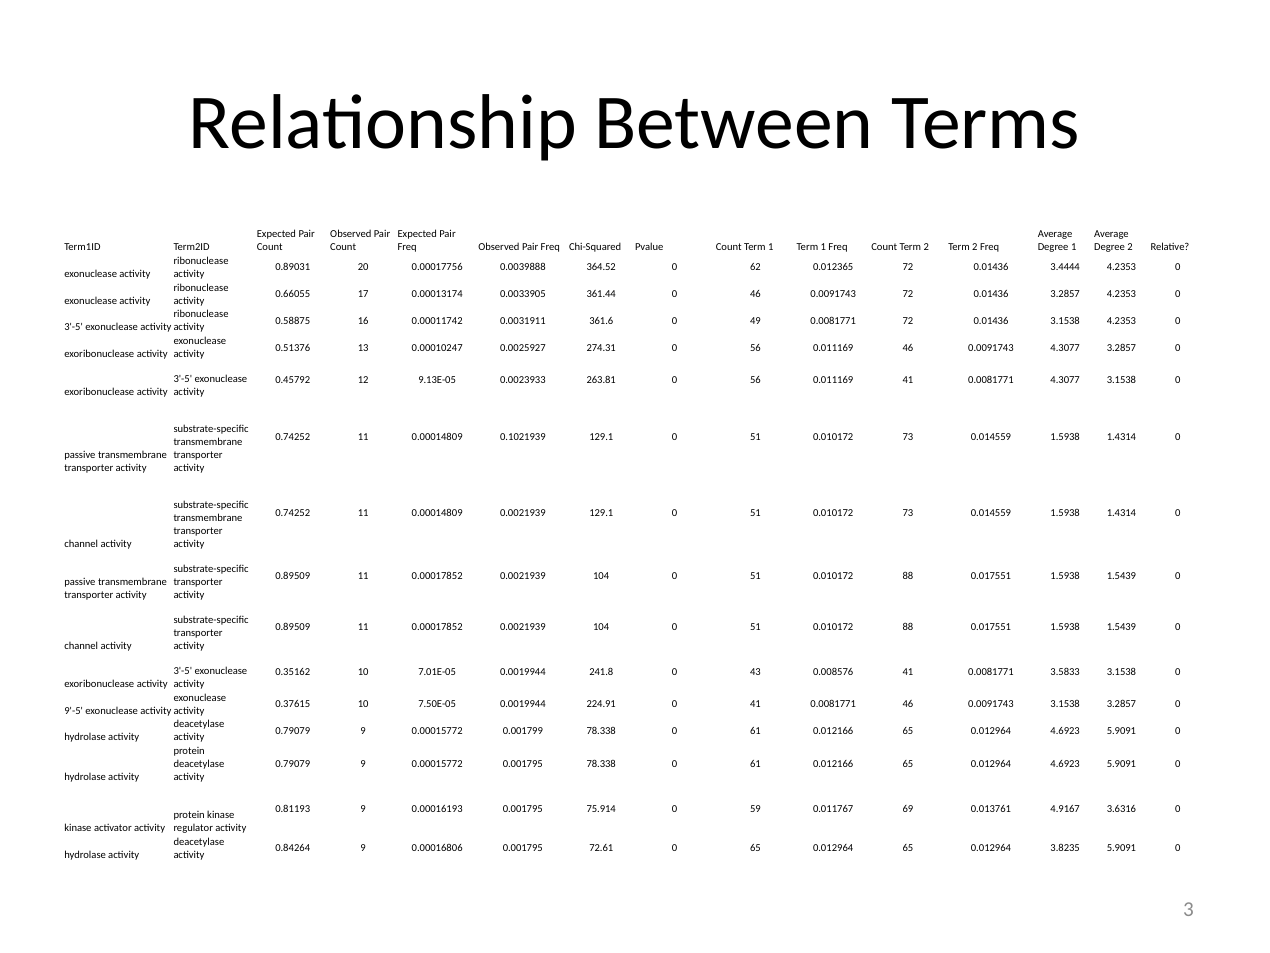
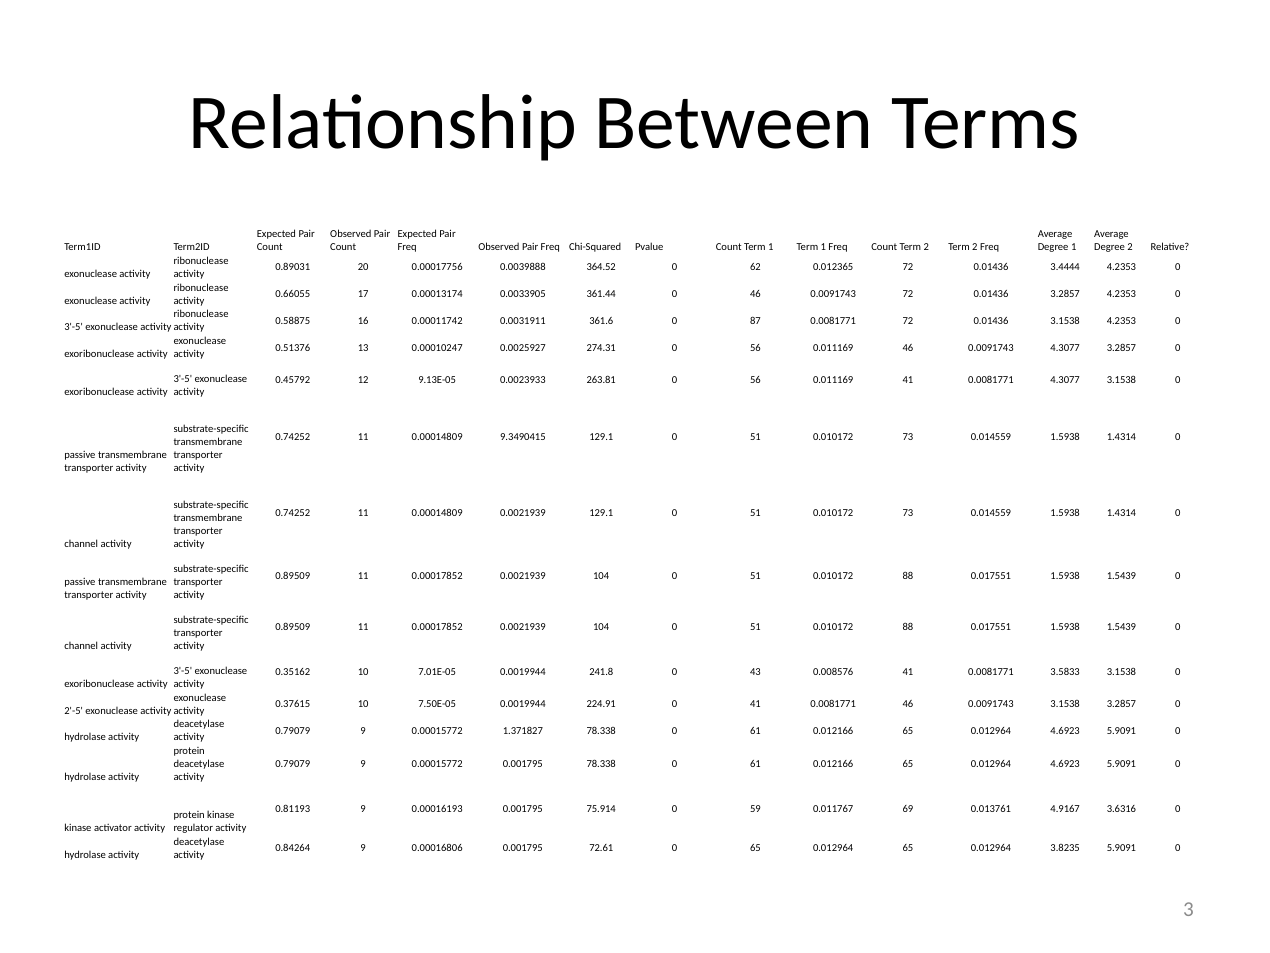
49: 49 -> 87 (756, 321)
0.1021939: 0.1021939 -> 9.3490415 (523, 437)
9'-5: 9'-5 -> 2'-5 (74, 710)
0.001799: 0.001799 -> 1.371827 (523, 730)
